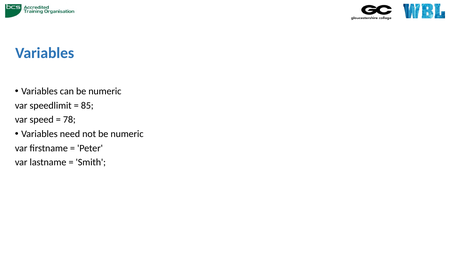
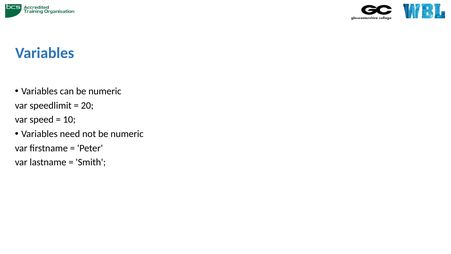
85: 85 -> 20 (87, 105)
78: 78 -> 10 (69, 120)
